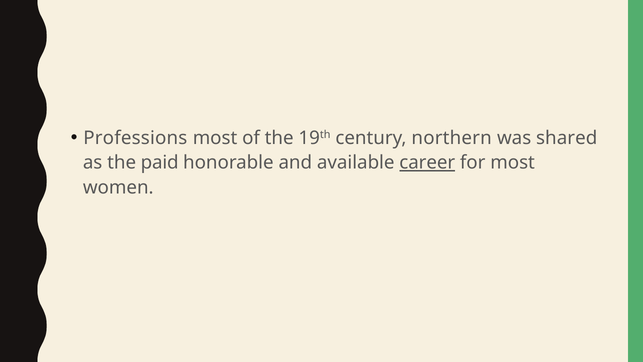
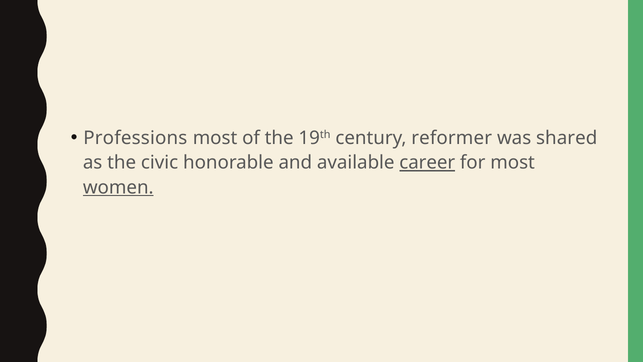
northern: northern -> reformer (452, 138)
paid: paid -> civic (160, 163)
women underline: none -> present (118, 187)
